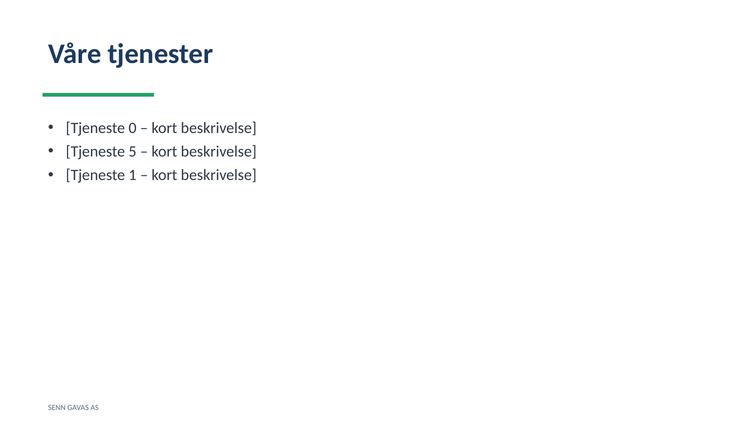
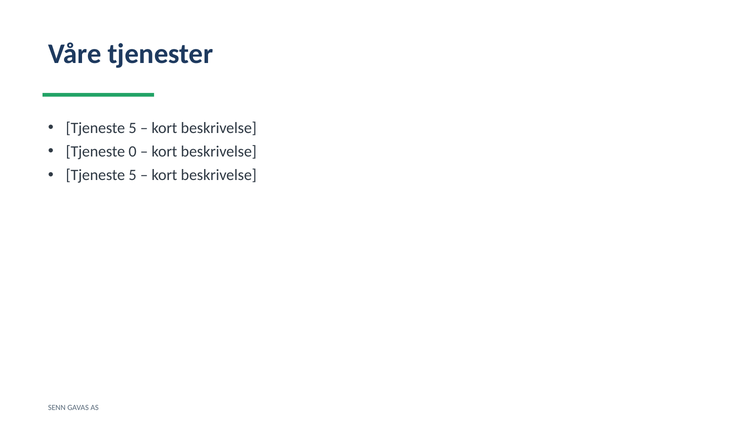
0: 0 -> 5 (133, 128)
5: 5 -> 0 (133, 152)
1: 1 -> 5 (133, 175)
